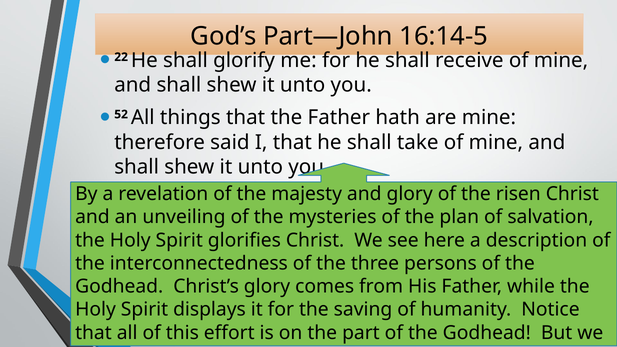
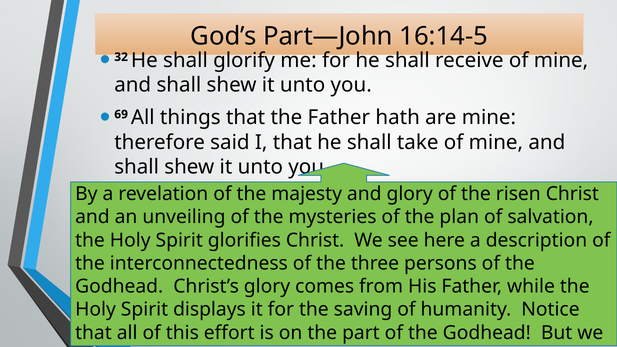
22: 22 -> 32 (121, 57)
52: 52 -> 69 (121, 114)
